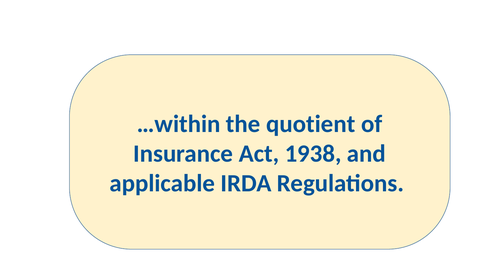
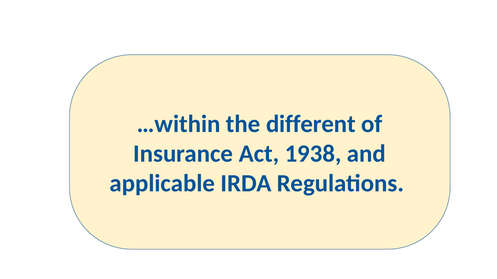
quotient: quotient -> different (311, 124)
